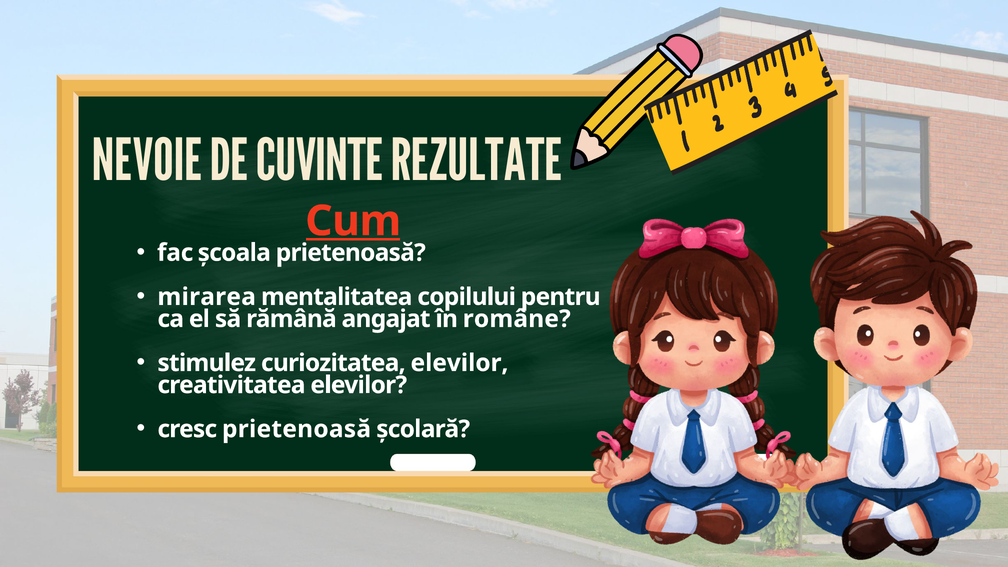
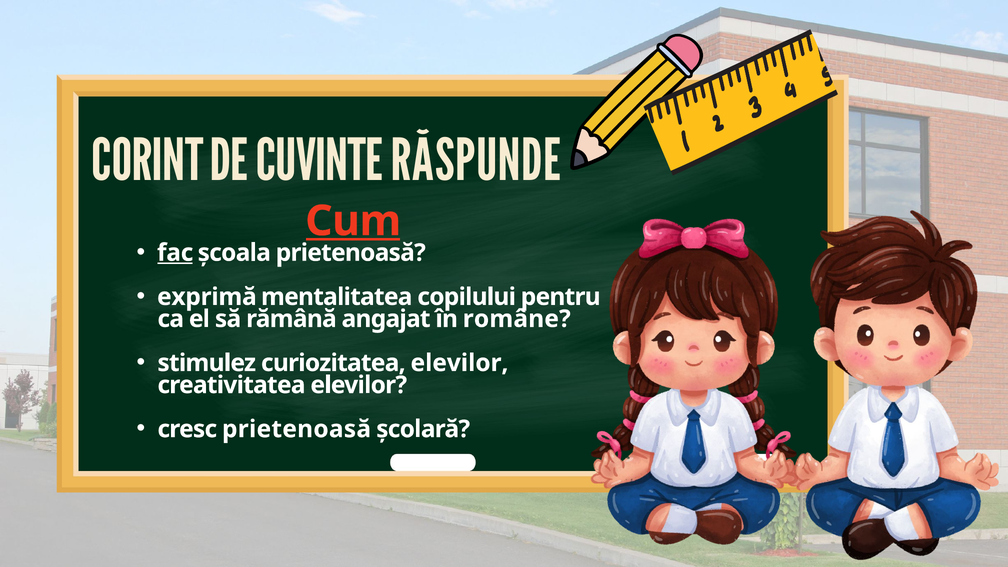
NEVOIE: NEVOIE -> CORINT (148, 161)
REZULTATE: REZULTATE -> RĂSPUNDE (477, 161)
fac underline: none -> present (175, 253)
mirarea: mirarea -> exprimă (207, 297)
